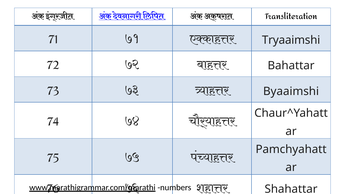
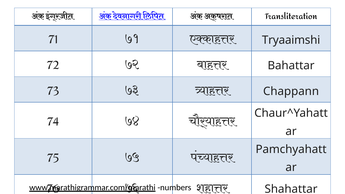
Byaaimshi: Byaaimshi -> Chappann (291, 91)
